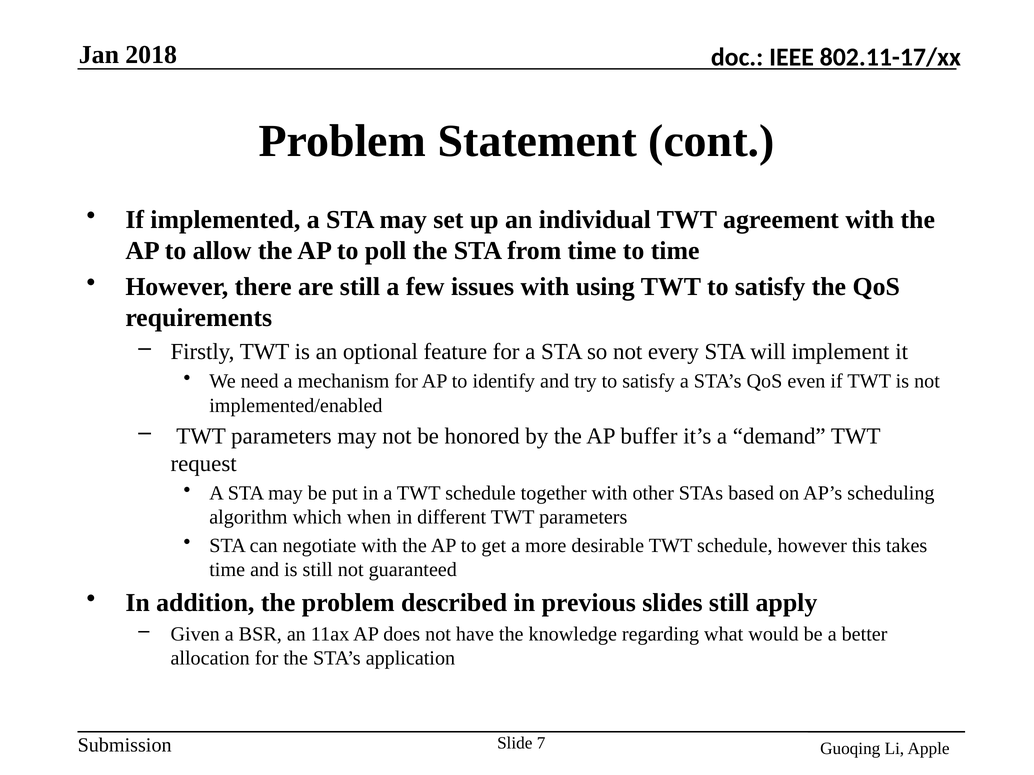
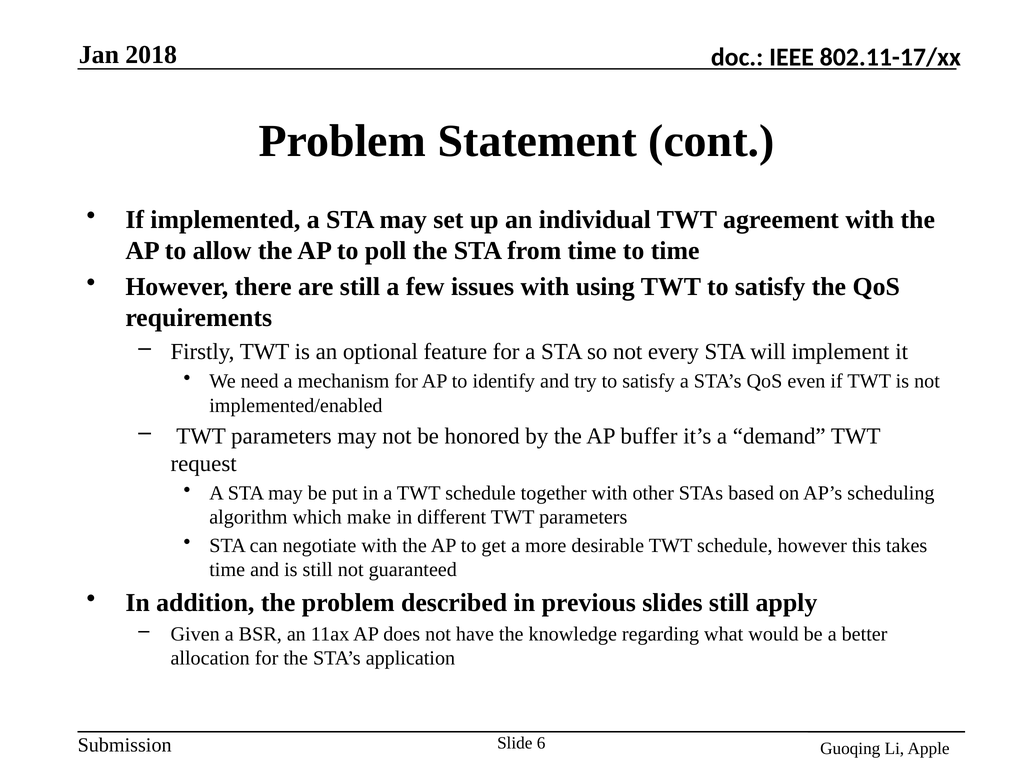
when: when -> make (369, 518)
7: 7 -> 6 (541, 744)
